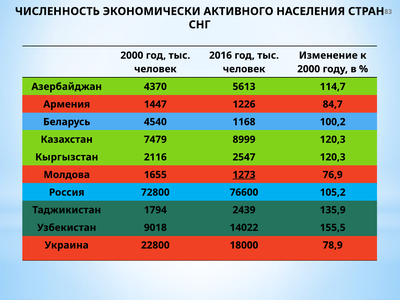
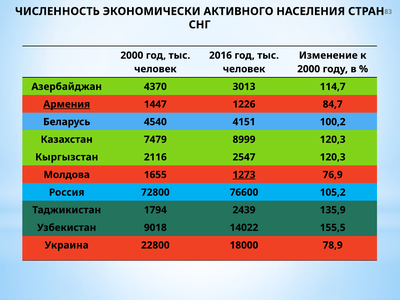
5613: 5613 -> 3013 (244, 87)
Армения underline: none -> present (67, 104)
1168: 1168 -> 4151 (244, 122)
